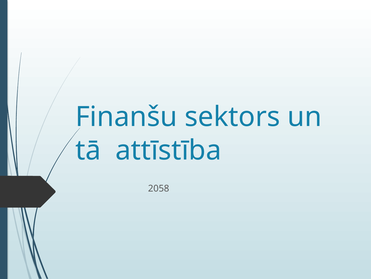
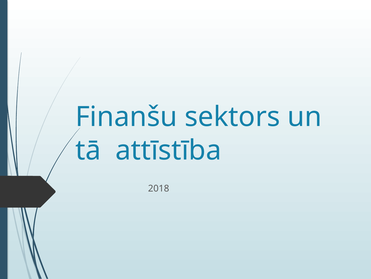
2058: 2058 -> 2018 (159, 188)
